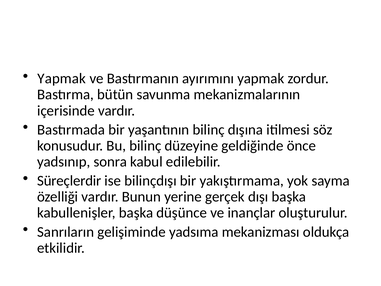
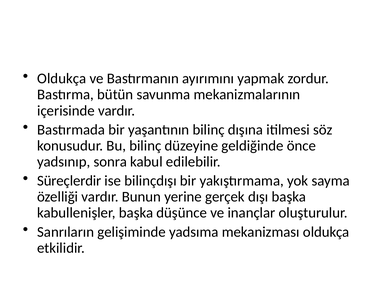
Yapmak: Yapmak -> Oldukça (62, 79)
